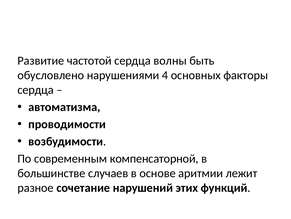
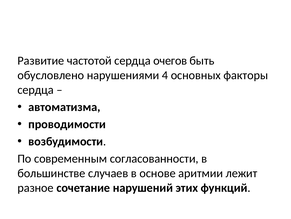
волны: волны -> очегов (170, 61)
компенсаторной: компенсаторной -> согласованности (154, 158)
